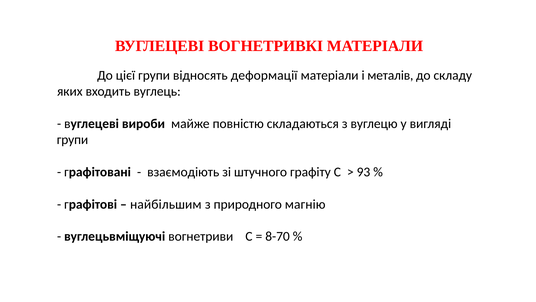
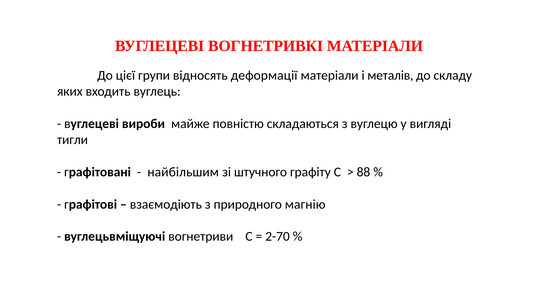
групи: групи -> тигли (72, 140)
взаємодіють: взаємодіють -> найбільшим (183, 172)
93: 93 -> 88 (363, 172)
найбільшим: найбільшим -> взаємодіють (166, 204)
8-70: 8-70 -> 2-70 (278, 236)
